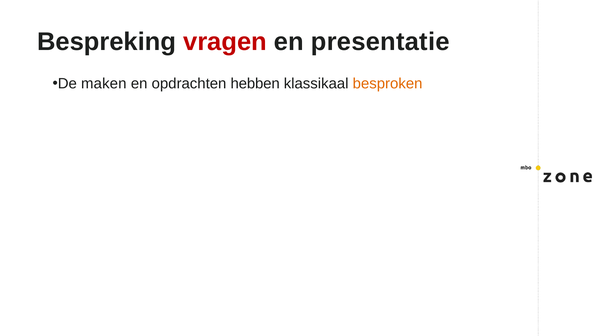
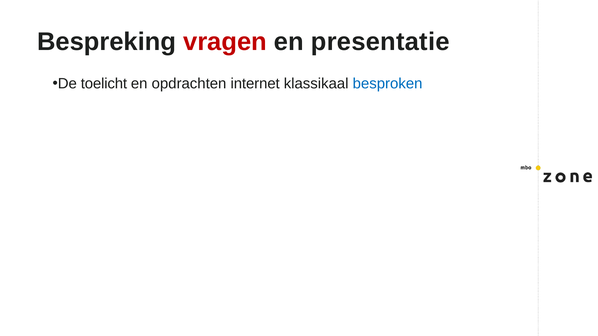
maken: maken -> toelicht (104, 84)
hebben: hebben -> internet (255, 84)
besproken colour: orange -> blue (388, 84)
